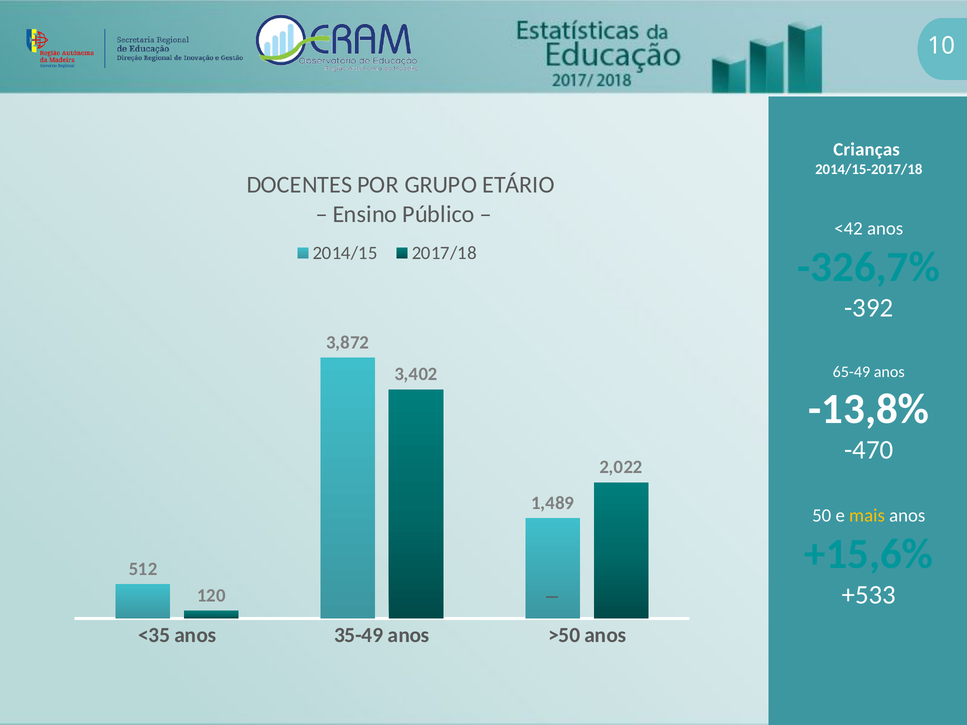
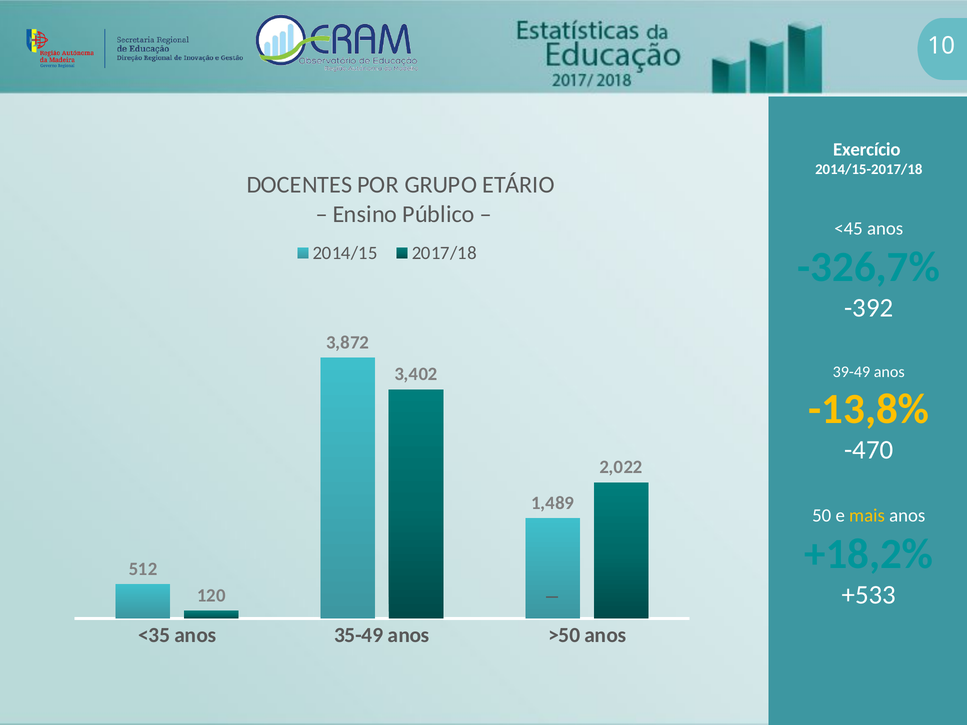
Crianças: Crianças -> Exercício (867, 150)
<42: <42 -> <45 (849, 229)
65-49: 65-49 -> 39-49 (851, 372)
-13,8% colour: white -> yellow (869, 409)
+15,6%: +15,6% -> +18,2% (869, 554)
